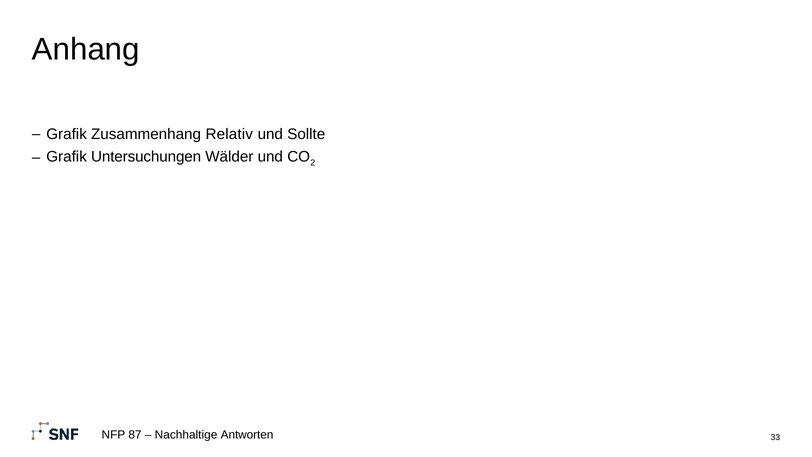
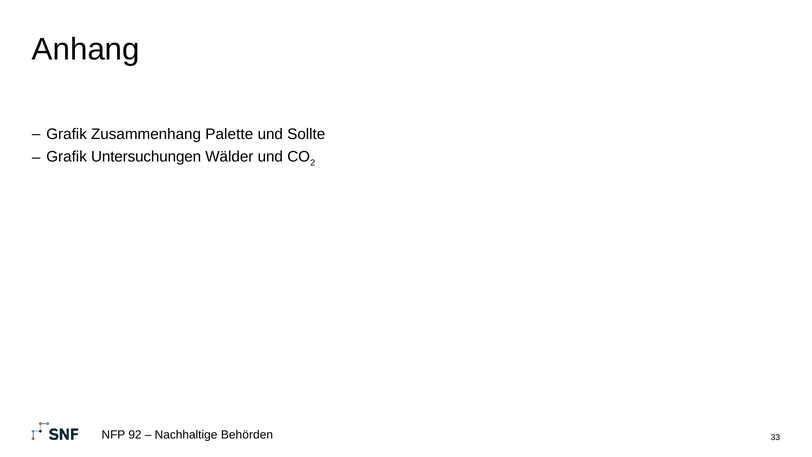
Relativ: Relativ -> Palette (229, 134)
87: 87 -> 92 (135, 434)
Antworten: Antworten -> Behörden (247, 434)
